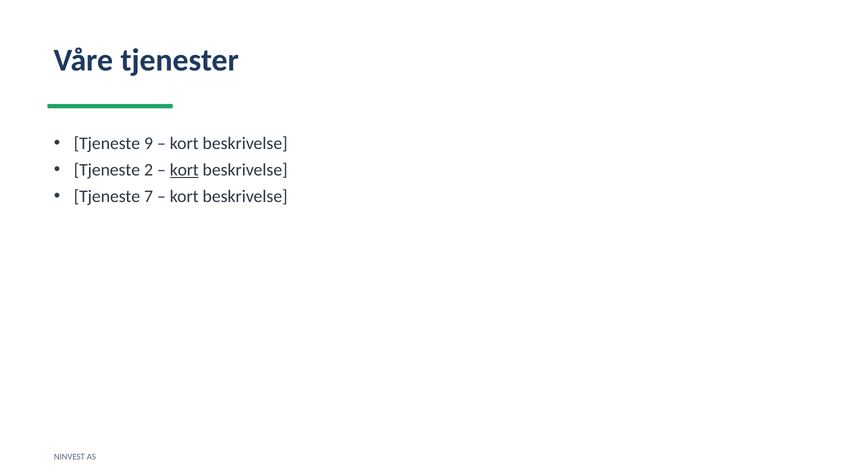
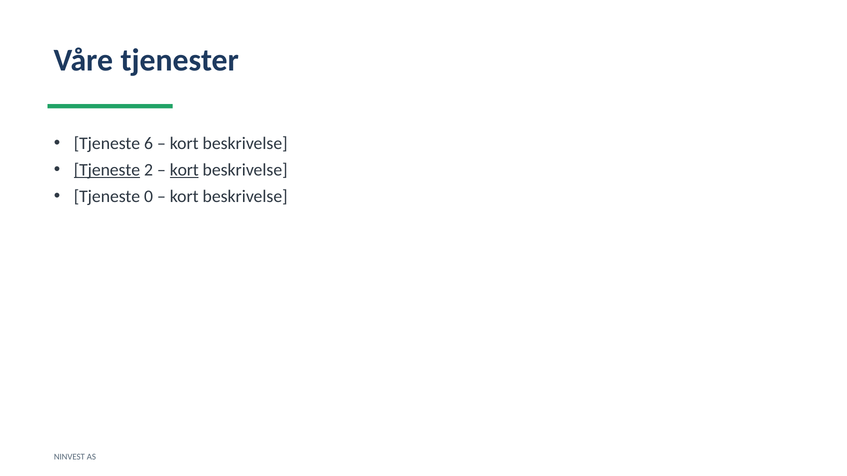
9: 9 -> 6 (148, 143)
Tjeneste underline: none -> present (107, 170)
7: 7 -> 0 (148, 196)
